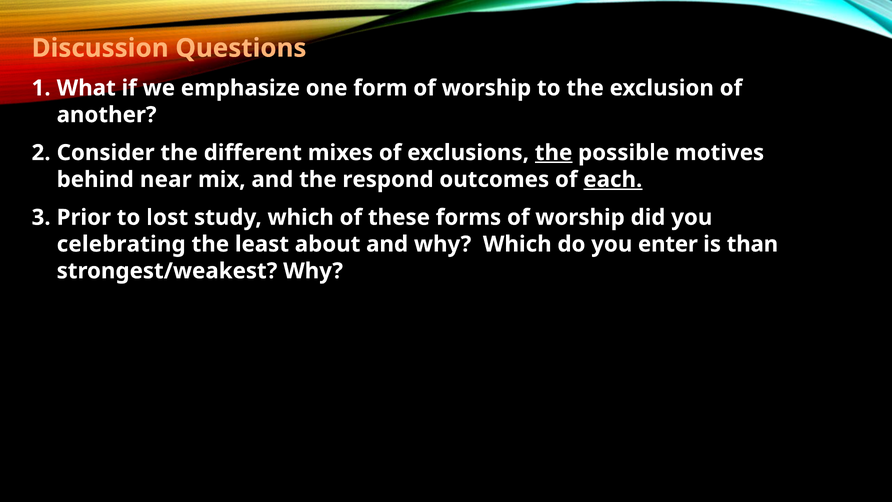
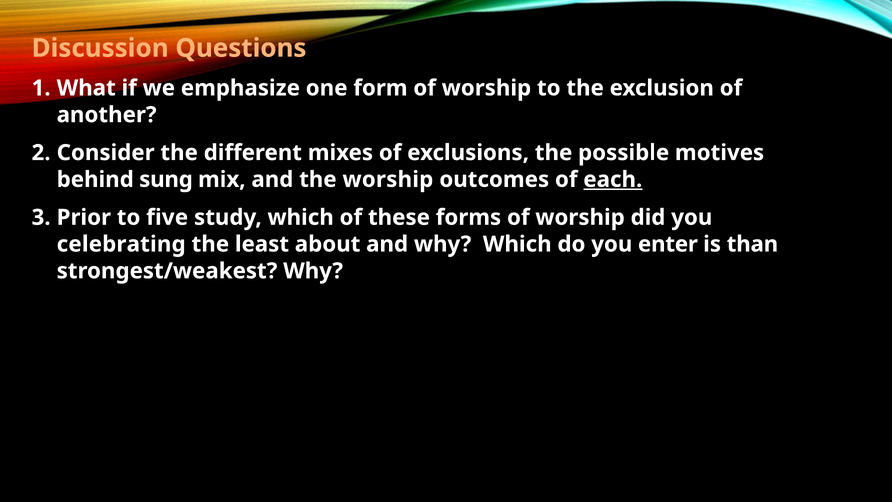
the underline: present -> none (554, 153)
near: near -> sung (166, 179)
the respond: respond -> worship (388, 179)
lost: lost -> five (167, 217)
